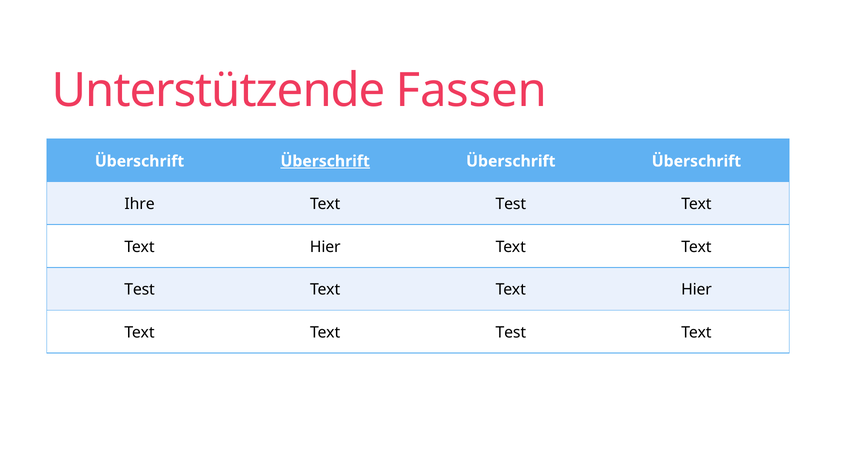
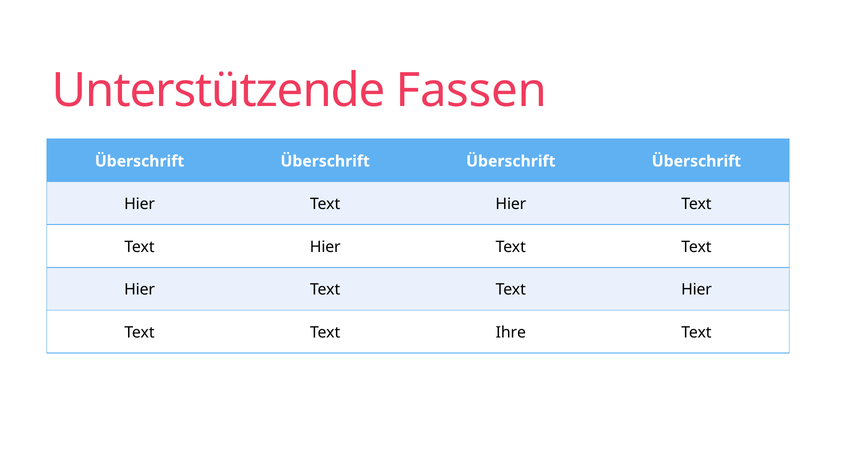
Überschrift underline: present -> none (325, 161)
Ihre: Ihre -> Hier (140, 204)
Test: Test -> Hier (511, 204)
Test: Test -> Hier (140, 289)
Test: Test -> Ihre (511, 332)
